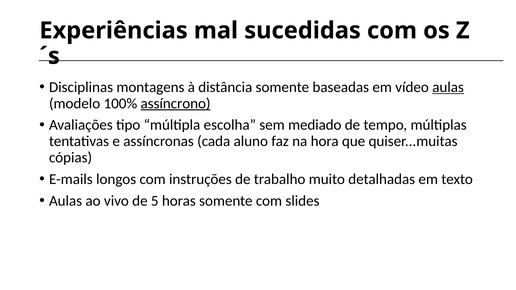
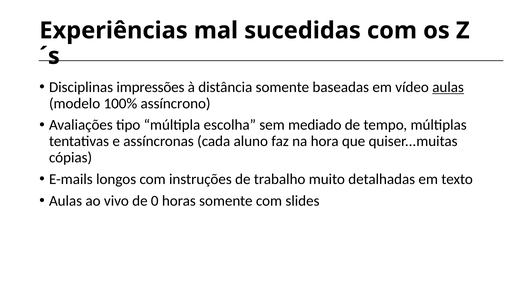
montagens: montagens -> impressões (150, 87)
assíncrono underline: present -> none (176, 103)
5: 5 -> 0 (155, 201)
